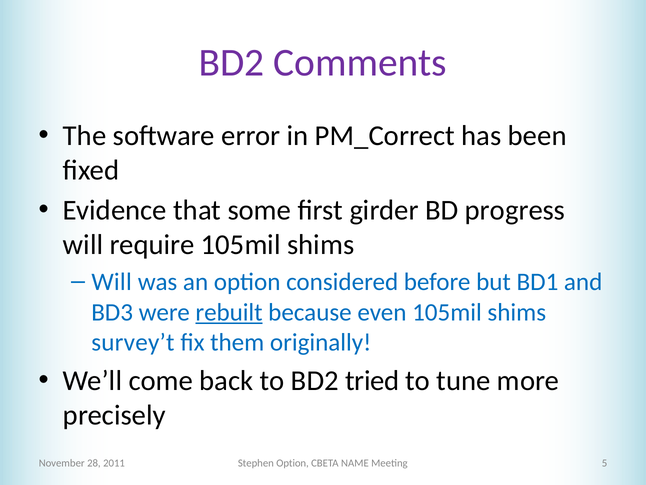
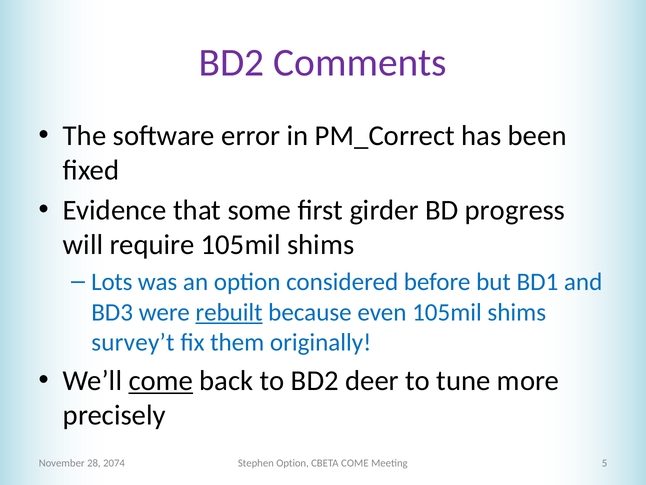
Will: Will -> Lots (112, 282)
come underline: none -> present (161, 380)
tried: tried -> deer (372, 380)
2011: 2011 -> 2074 (114, 463)
CBETA NAME: NAME -> COME (355, 463)
